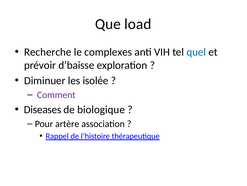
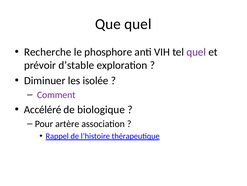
Que load: load -> quel (138, 24)
complexes: complexes -> phosphore (108, 52)
quel colour: blue -> purple (196, 52)
d’baisse: d’baisse -> d’stable (76, 65)
Diseases: Diseases -> Accéléré (43, 109)
